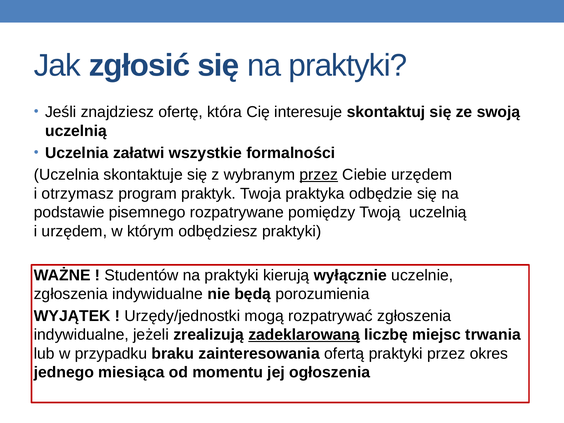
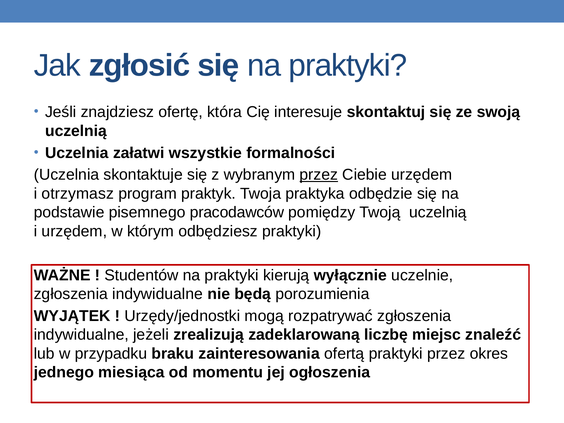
rozpatrywane: rozpatrywane -> pracodawców (237, 212)
zadeklarowaną underline: present -> none (304, 335)
trwania: trwania -> znaleźć (493, 335)
